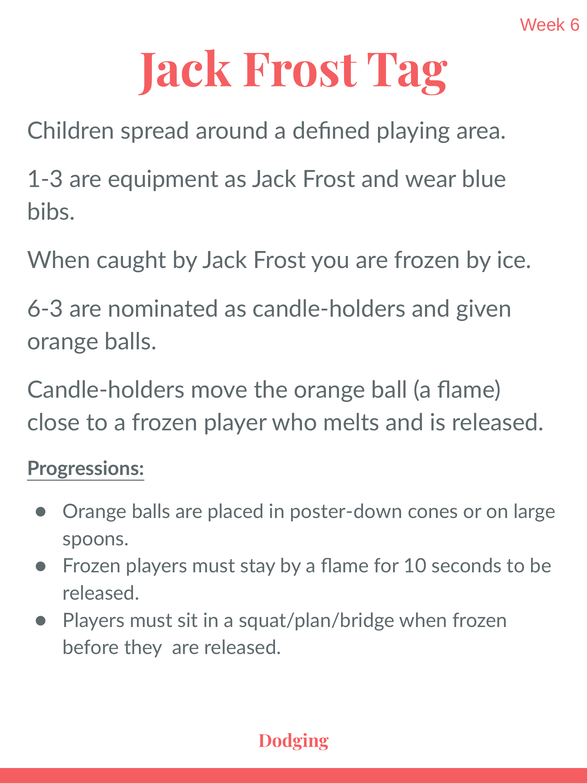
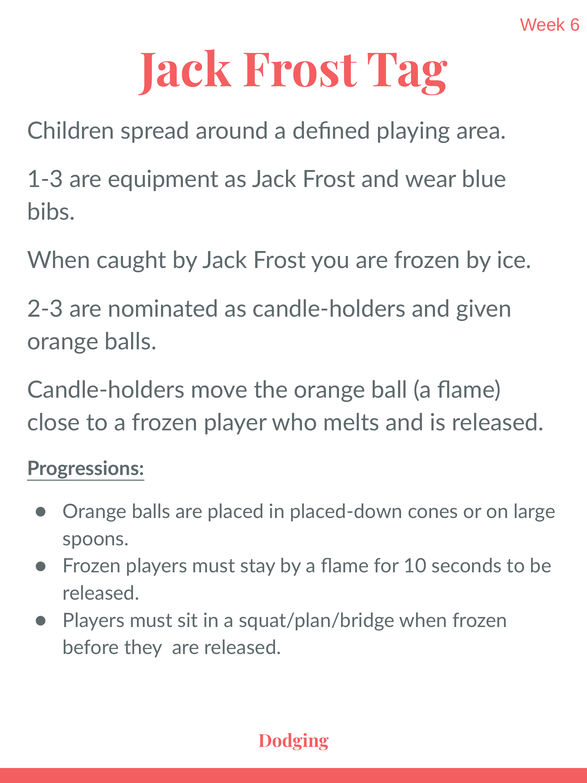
6-3: 6-3 -> 2-3 (45, 309)
poster-down: poster-down -> placed-down (346, 511)
